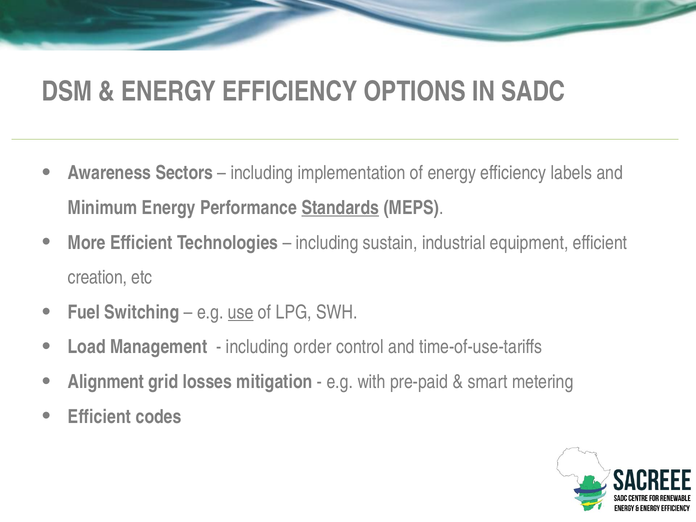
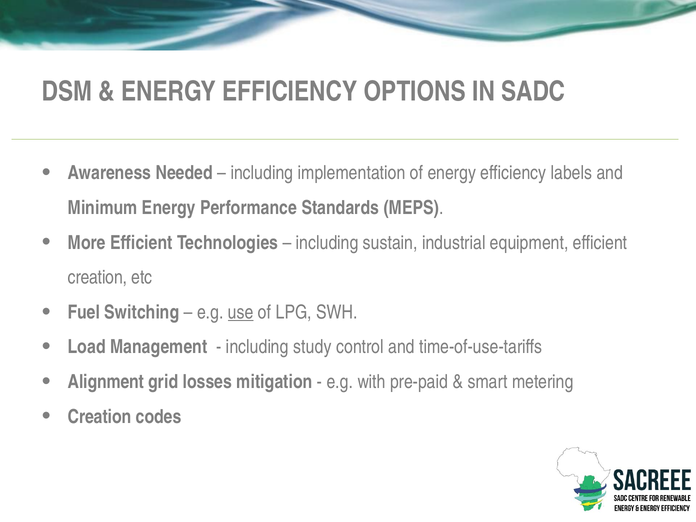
Sectors: Sectors -> Needed (184, 173)
Standards underline: present -> none (340, 208)
order: order -> study (312, 347)
Efficient: Efficient -> Creation (100, 417)
